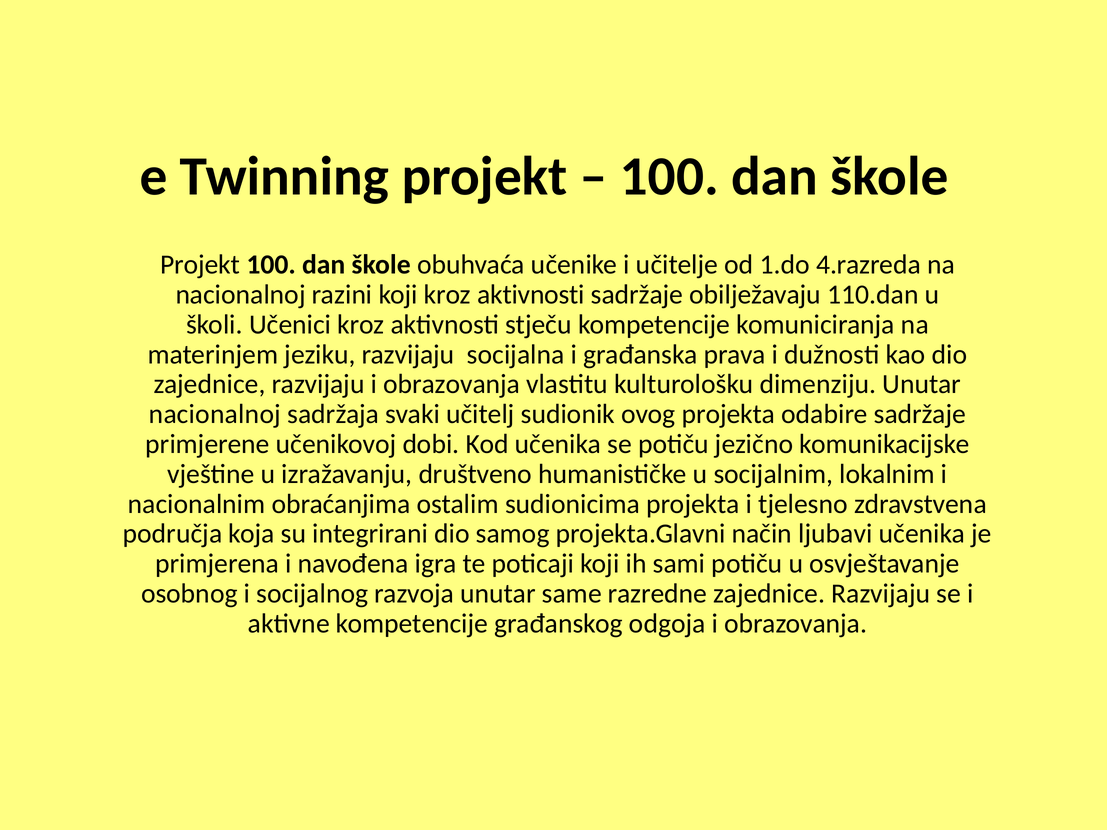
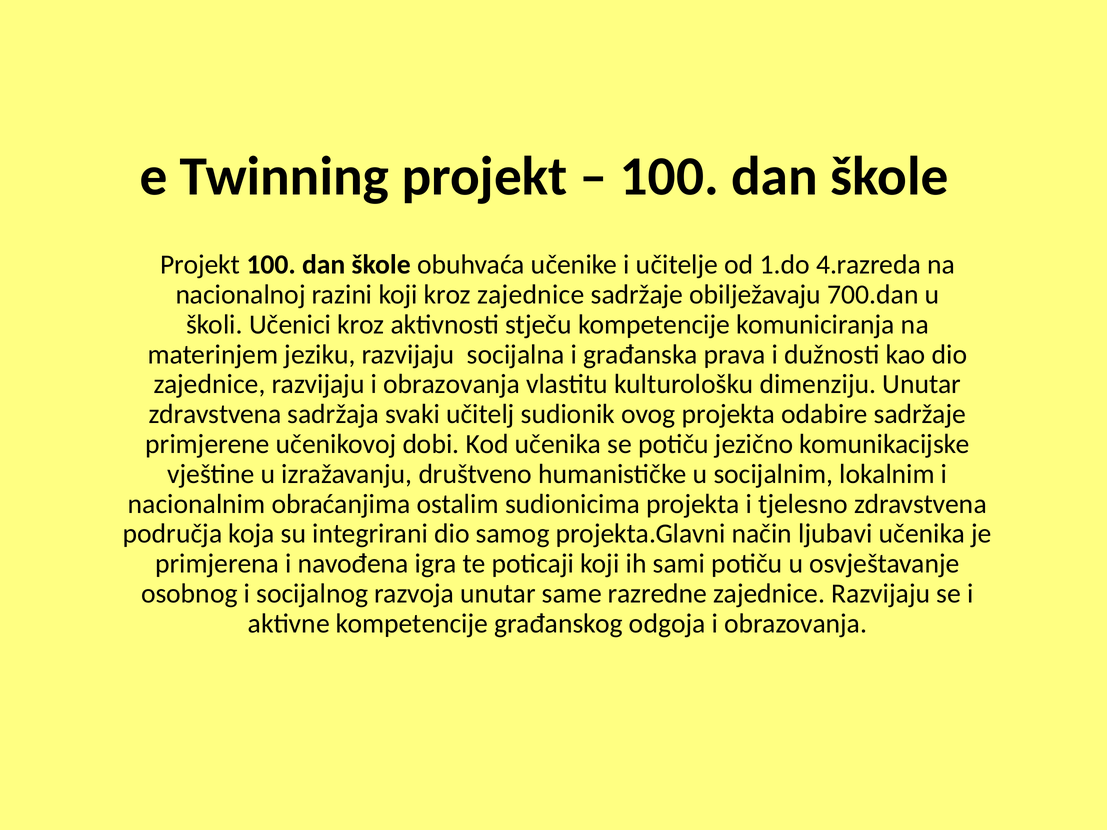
koji kroz aktivnosti: aktivnosti -> zajednice (531, 295)
110.dan: 110.dan -> 700.dan (873, 295)
nacionalnoj: nacionalnoj -> zdravstvena (215, 414)
